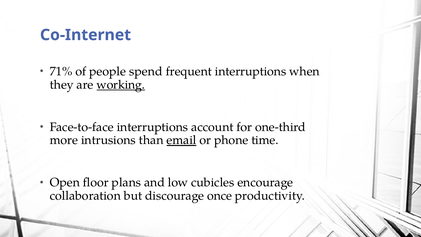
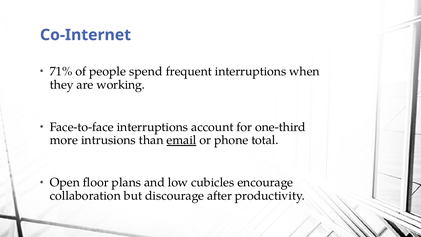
working underline: present -> none (121, 85)
time: time -> total (265, 140)
once: once -> after (220, 196)
